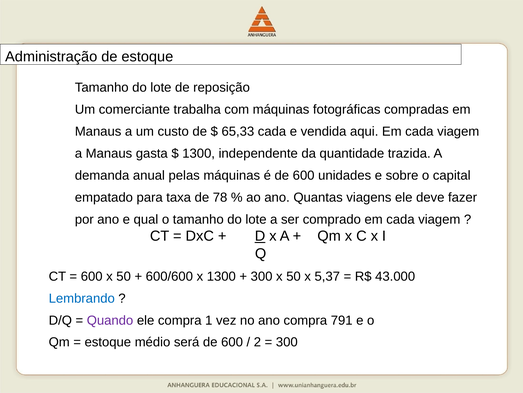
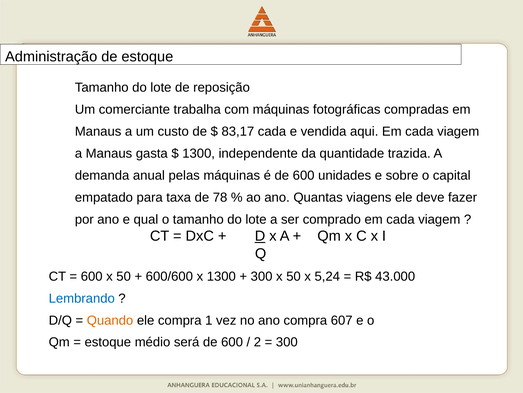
65,33: 65,33 -> 83,17 (238, 131)
5,37: 5,37 -> 5,24 (327, 276)
Quando colour: purple -> orange (110, 320)
791: 791 -> 607 (342, 320)
